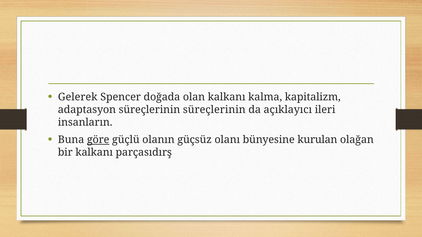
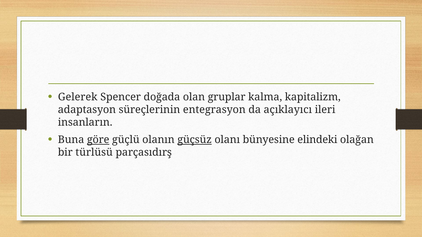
olan kalkanı: kalkanı -> gruplar (227, 97)
süreçlerinin süreçlerinin: süreçlerinin -> entegrasyon (214, 110)
güçsüz underline: none -> present (195, 140)
kurulan: kurulan -> elindeki (317, 140)
bir kalkanı: kalkanı -> türlüsü (94, 153)
